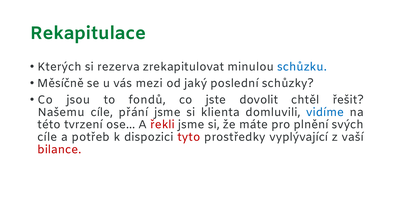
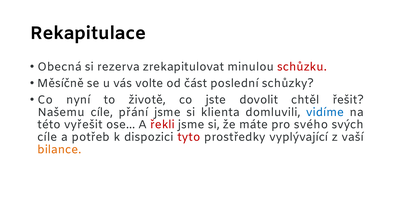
Rekapitulace colour: green -> black (88, 33)
Kterých: Kterých -> Obecná (60, 67)
schůzku colour: blue -> red (302, 67)
mezi: mezi -> volte (149, 83)
jaký: jaký -> část (196, 83)
jsou: jsou -> nyní (78, 100)
fondů: fondů -> životě (147, 100)
tvrzení: tvrzení -> vyřešit (83, 124)
plnění: plnění -> svého (311, 124)
bilance colour: red -> orange (59, 149)
